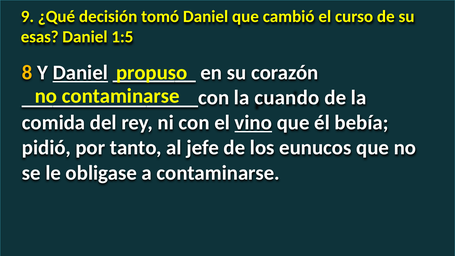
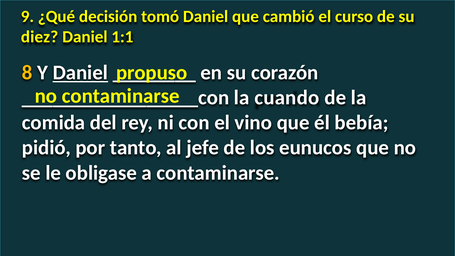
esas: esas -> diez (40, 37)
1:5: 1:5 -> 1:1 (122, 37)
vino underline: present -> none (253, 123)
